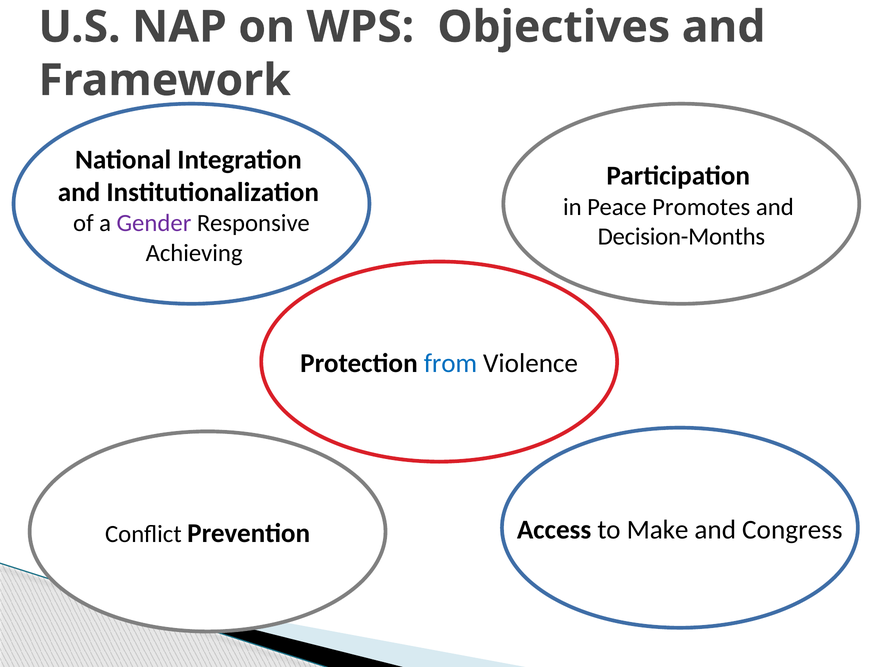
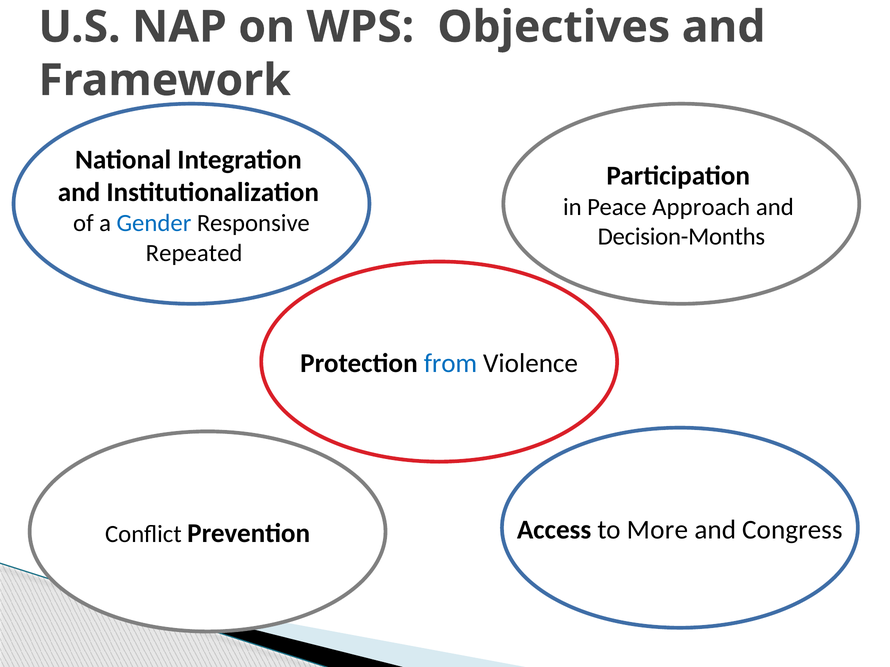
Promotes: Promotes -> Approach (701, 207)
Gender colour: purple -> blue (154, 223)
Achieving: Achieving -> Repeated (194, 253)
Make: Make -> More (657, 530)
